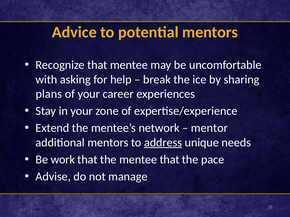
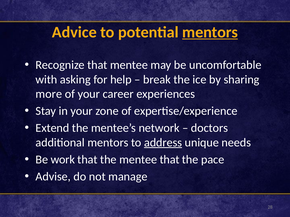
mentors underline: none -> present (210, 32)
plans: plans -> more (49, 94)
mentor: mentor -> doctors (209, 128)
